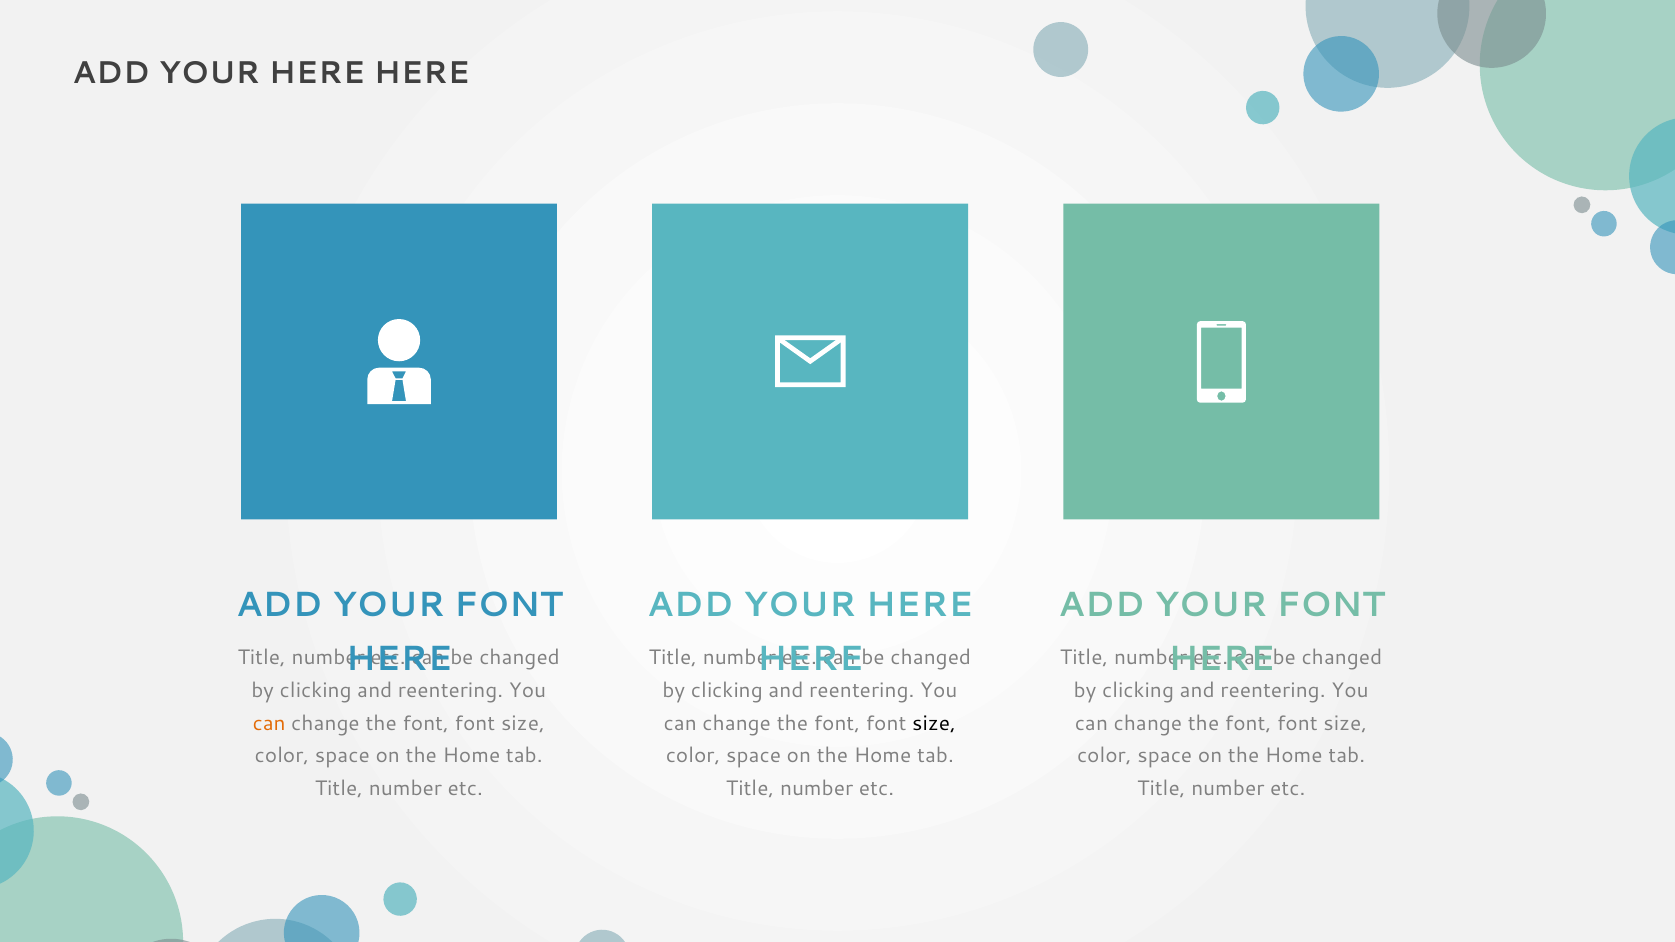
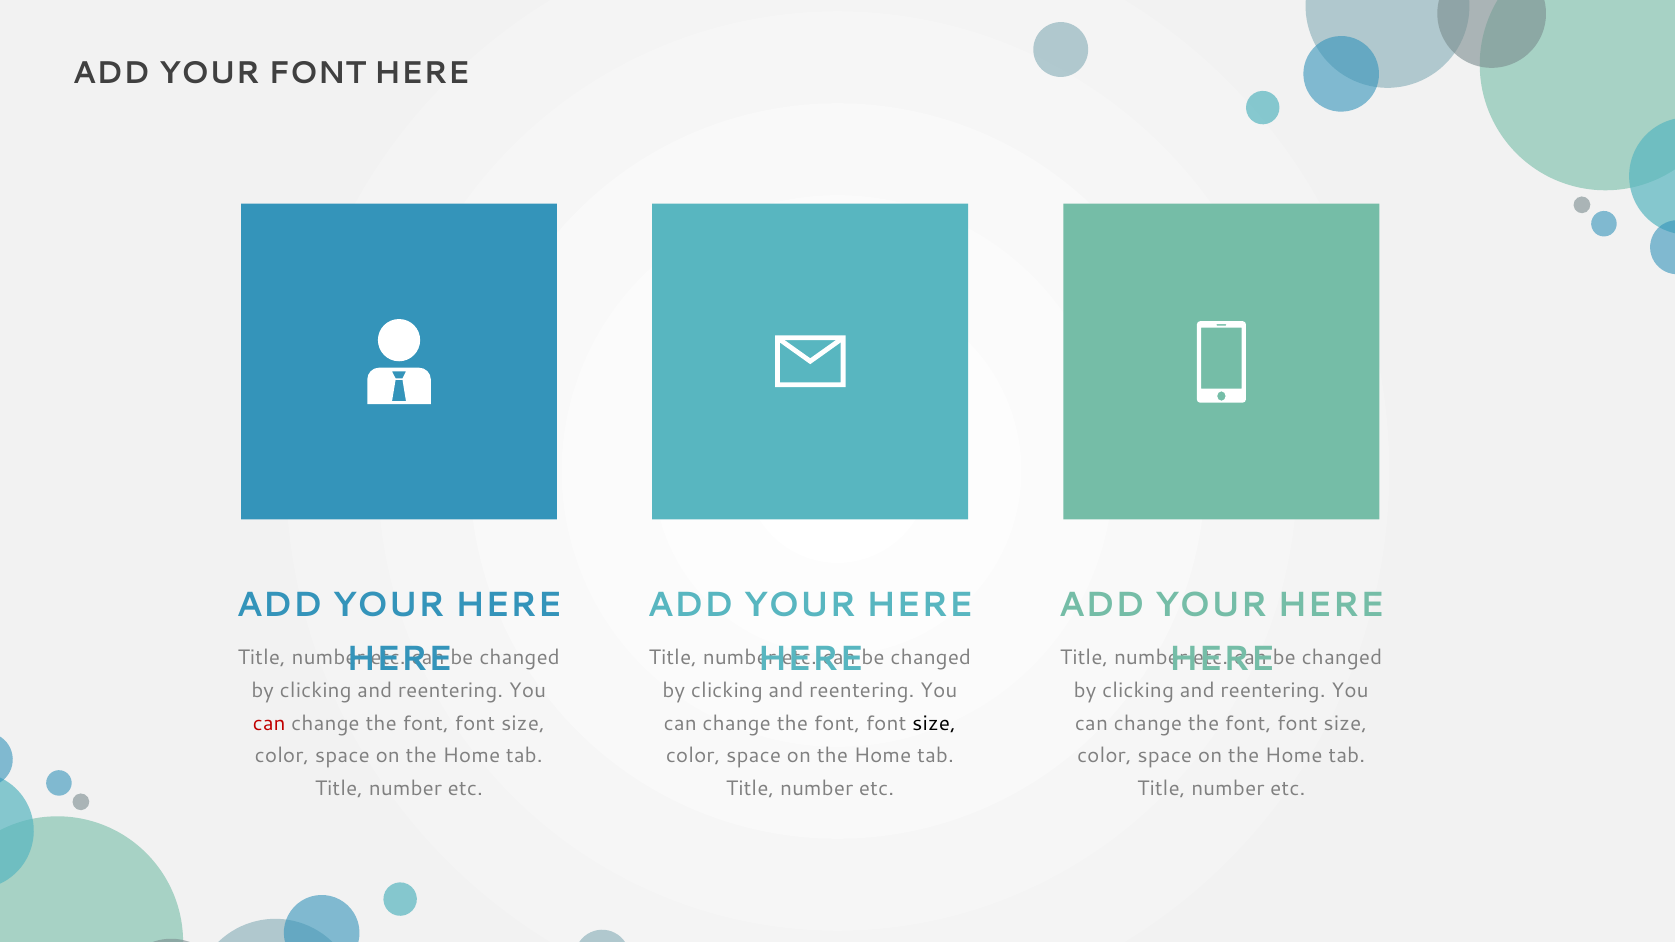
HERE: HERE -> FONT (317, 73)
FONT: FONT -> HERE (508, 605)
FONT: FONT -> HERE (1331, 605)
can colour: orange -> red (269, 723)
